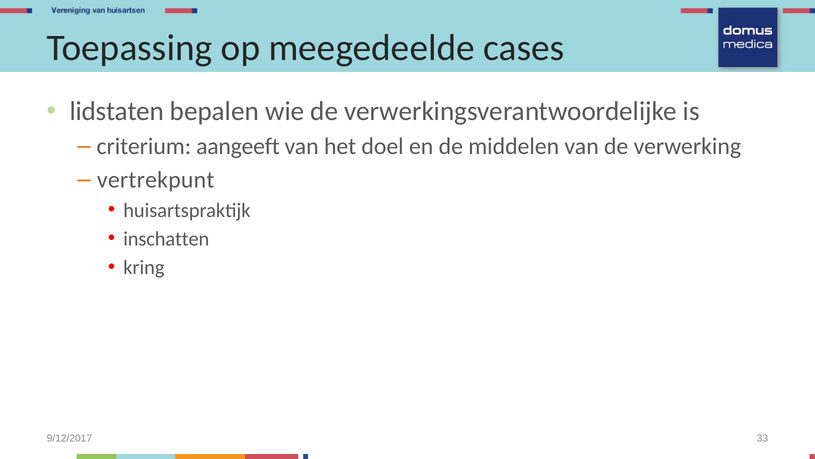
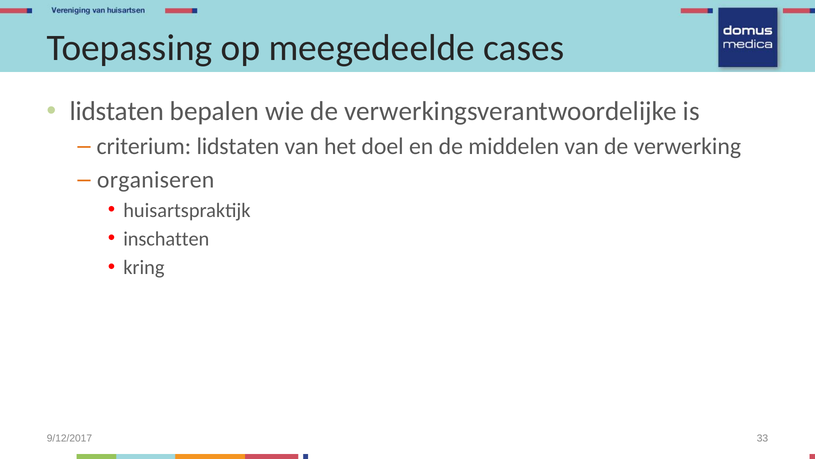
criterium aangeeft: aangeeft -> lidstaten (238, 146)
vertrekpunt: vertrekpunt -> organiseren (156, 180)
